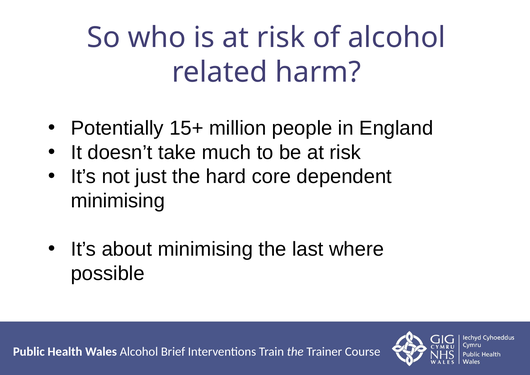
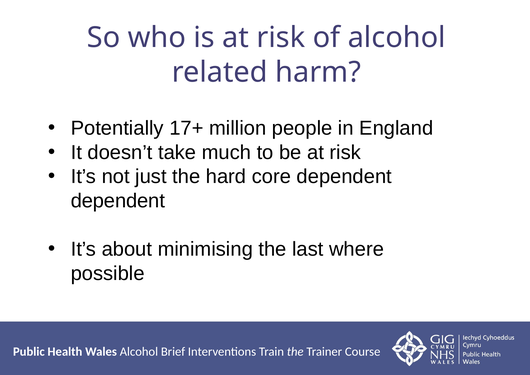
15+: 15+ -> 17+ (186, 128)
minimising: minimising -> dependent (118, 201)
